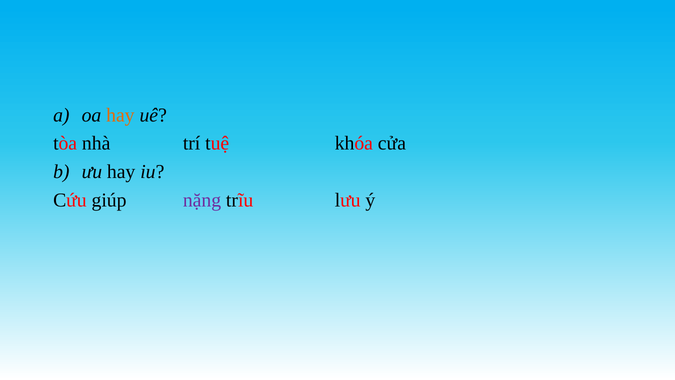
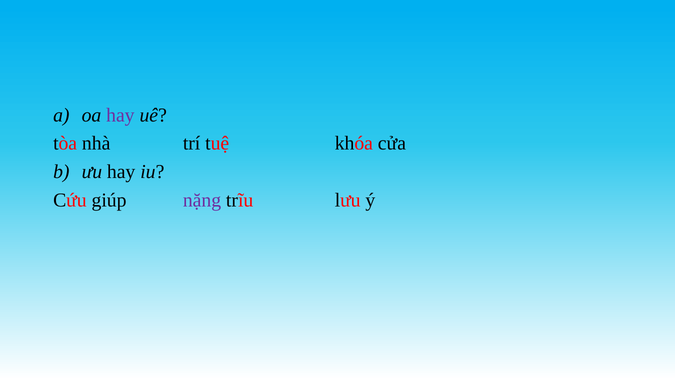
hay colour: orange -> purple (120, 115)
